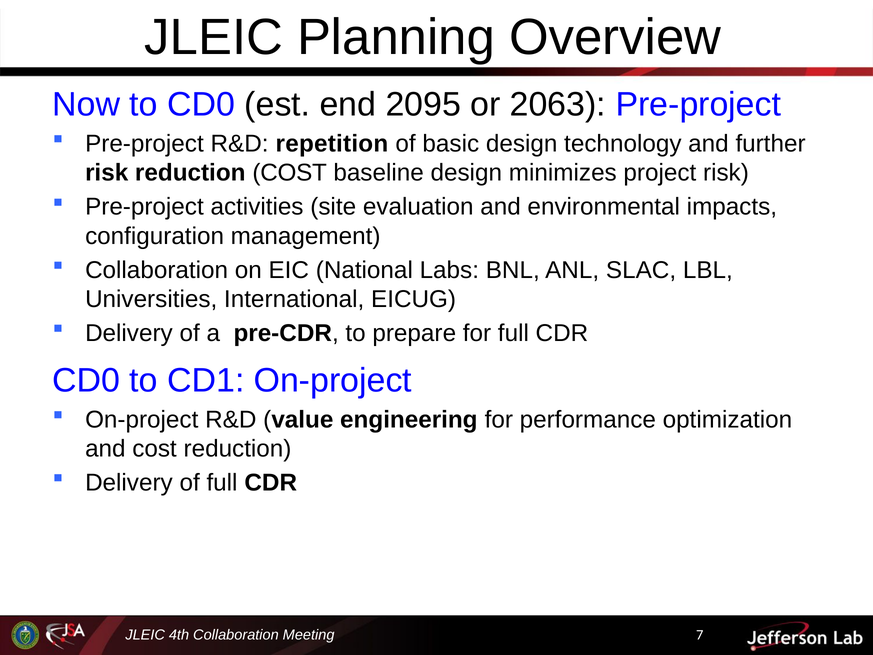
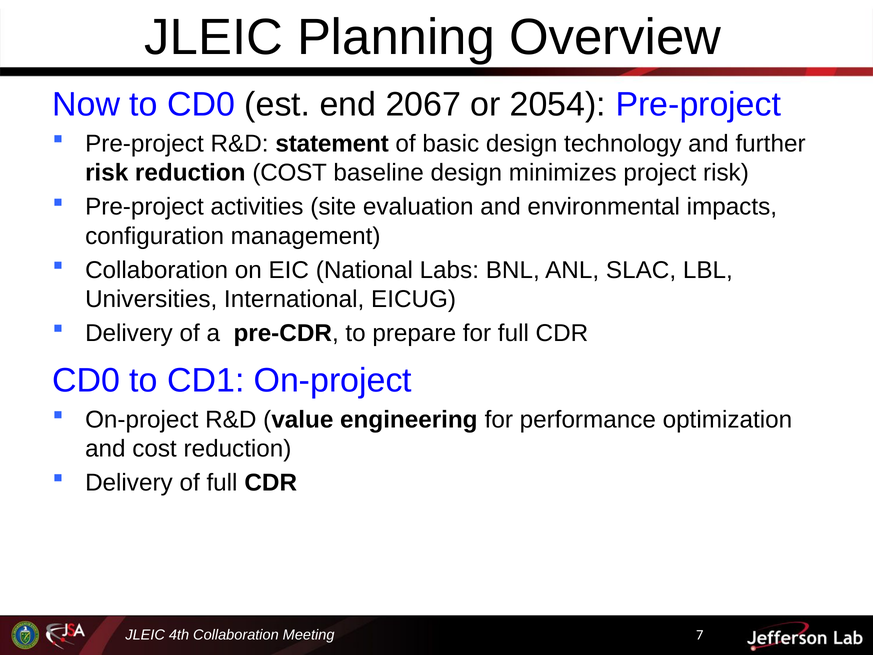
2095: 2095 -> 2067 (423, 105)
2063: 2063 -> 2054 (558, 105)
repetition: repetition -> statement (332, 144)
